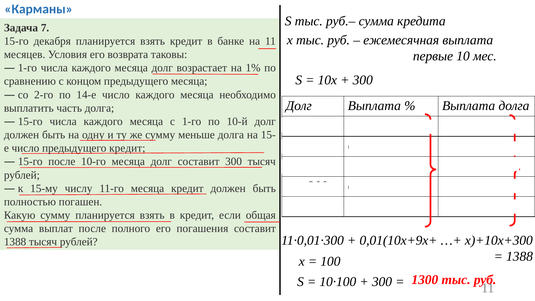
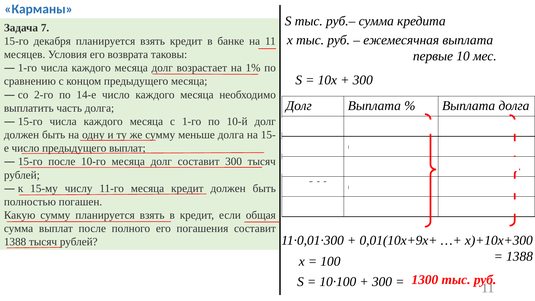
предыдущего кредит: кредит -> выплат (127, 148)
